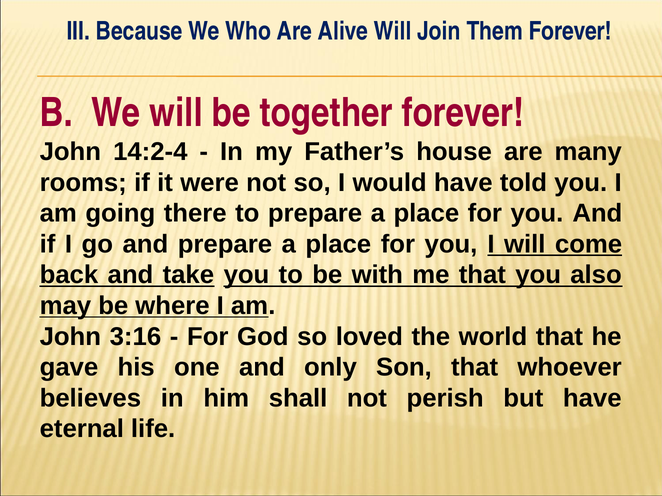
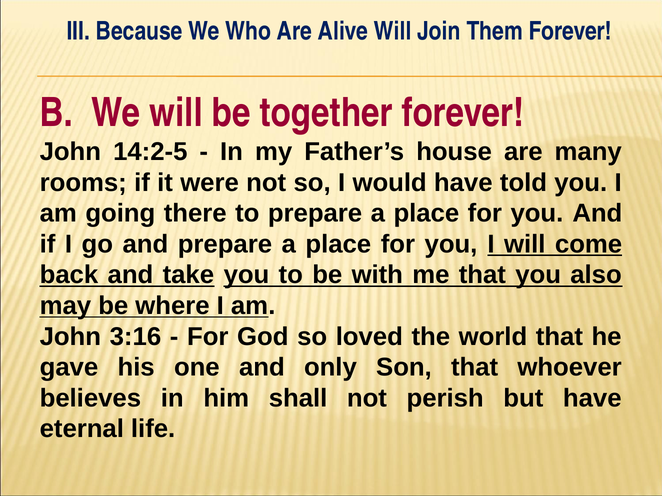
14:2-4: 14:2-4 -> 14:2-5 (150, 152)
